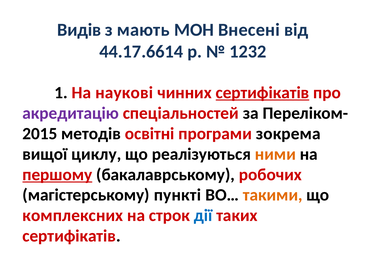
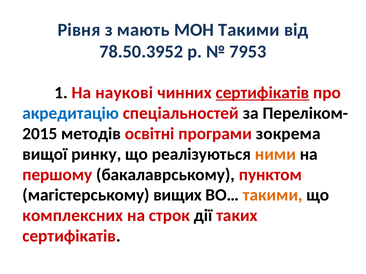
Видів: Видів -> Рівня (79, 30)
МОН Внесені: Внесені -> Такими (249, 30)
44.17.6614: 44.17.6614 -> 78.50.3952 (141, 52)
1232: 1232 -> 7953 (248, 52)
акредитацію colour: purple -> blue (71, 113)
циклу: циклу -> ринку (96, 154)
першому underline: present -> none (57, 175)
робочих: робочих -> пунктом (270, 175)
пункті: пункті -> вищих (178, 195)
дії colour: blue -> black (203, 216)
